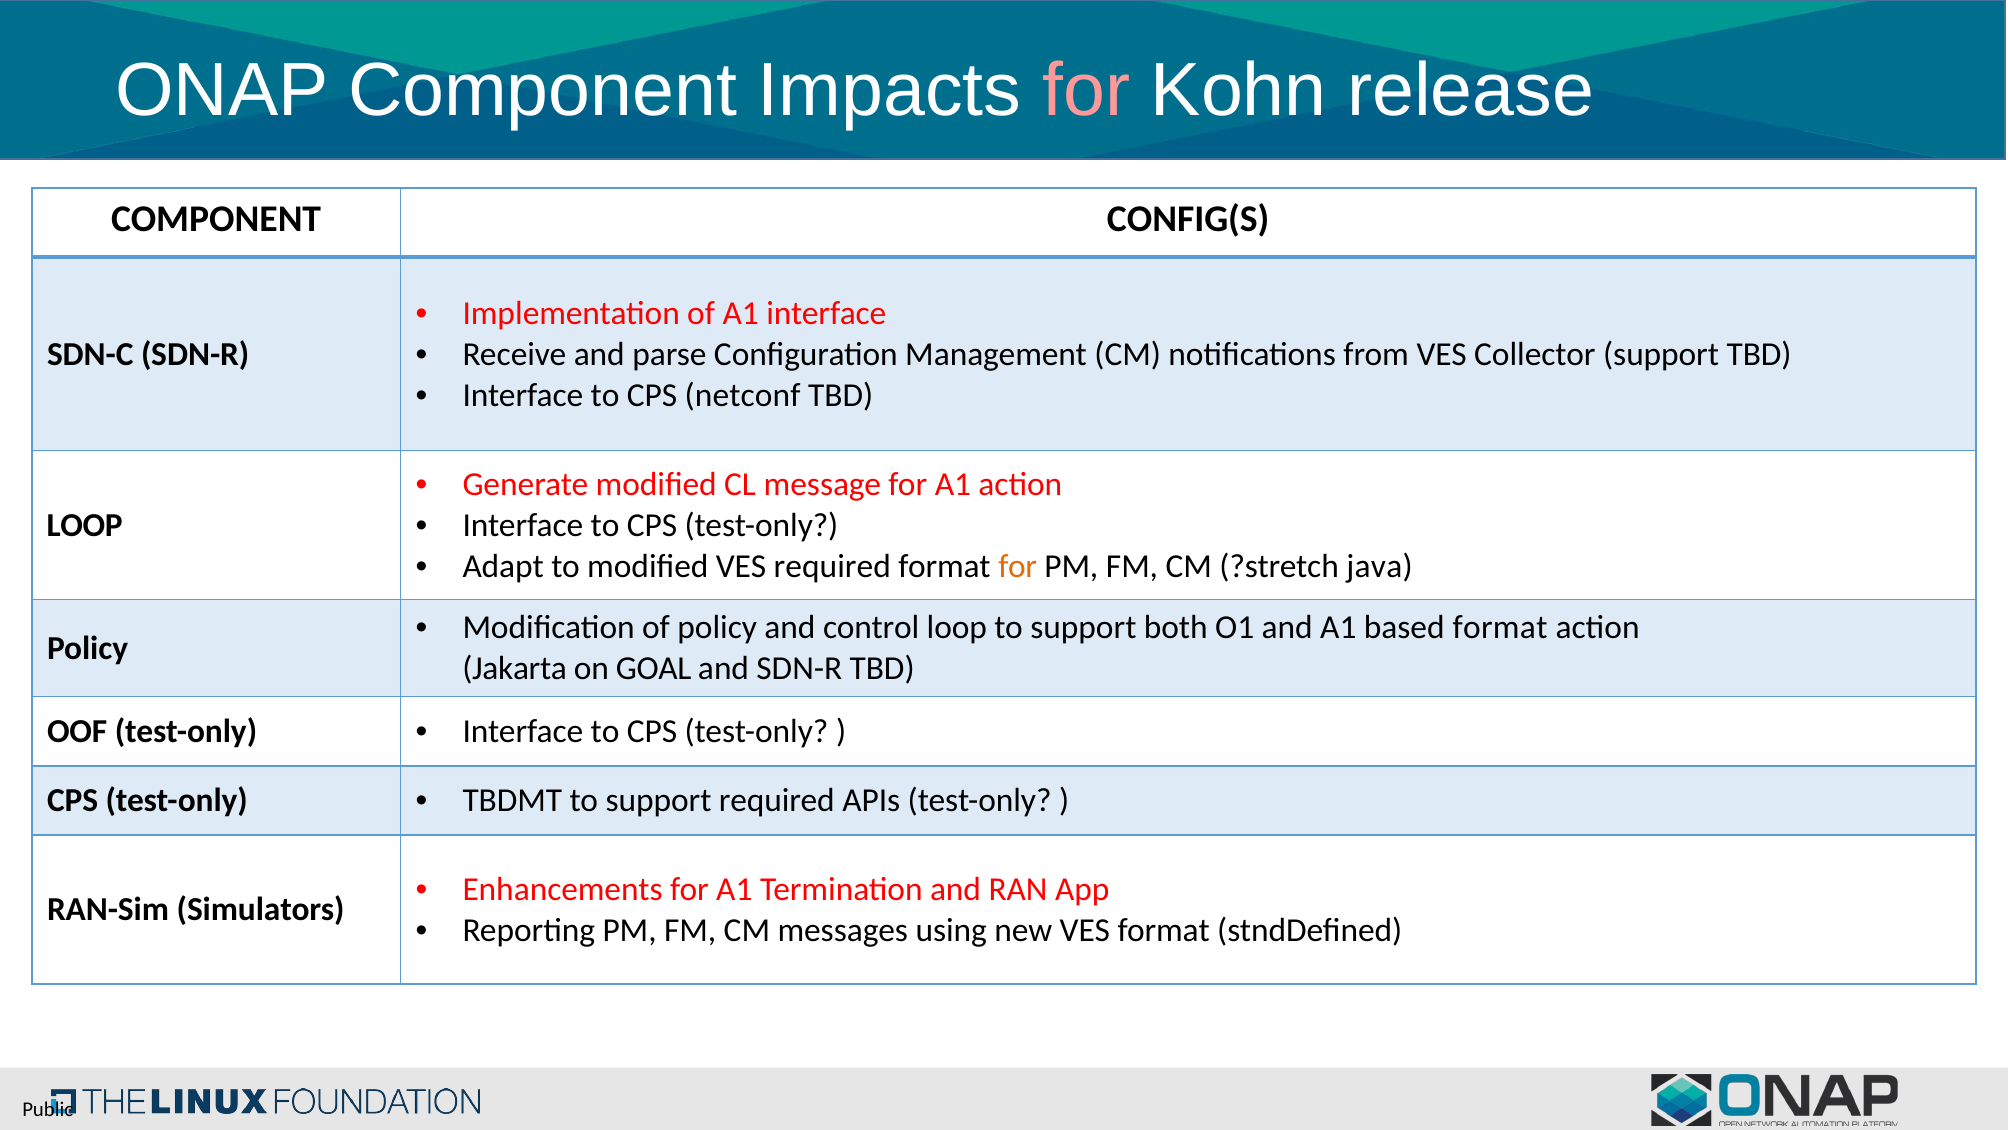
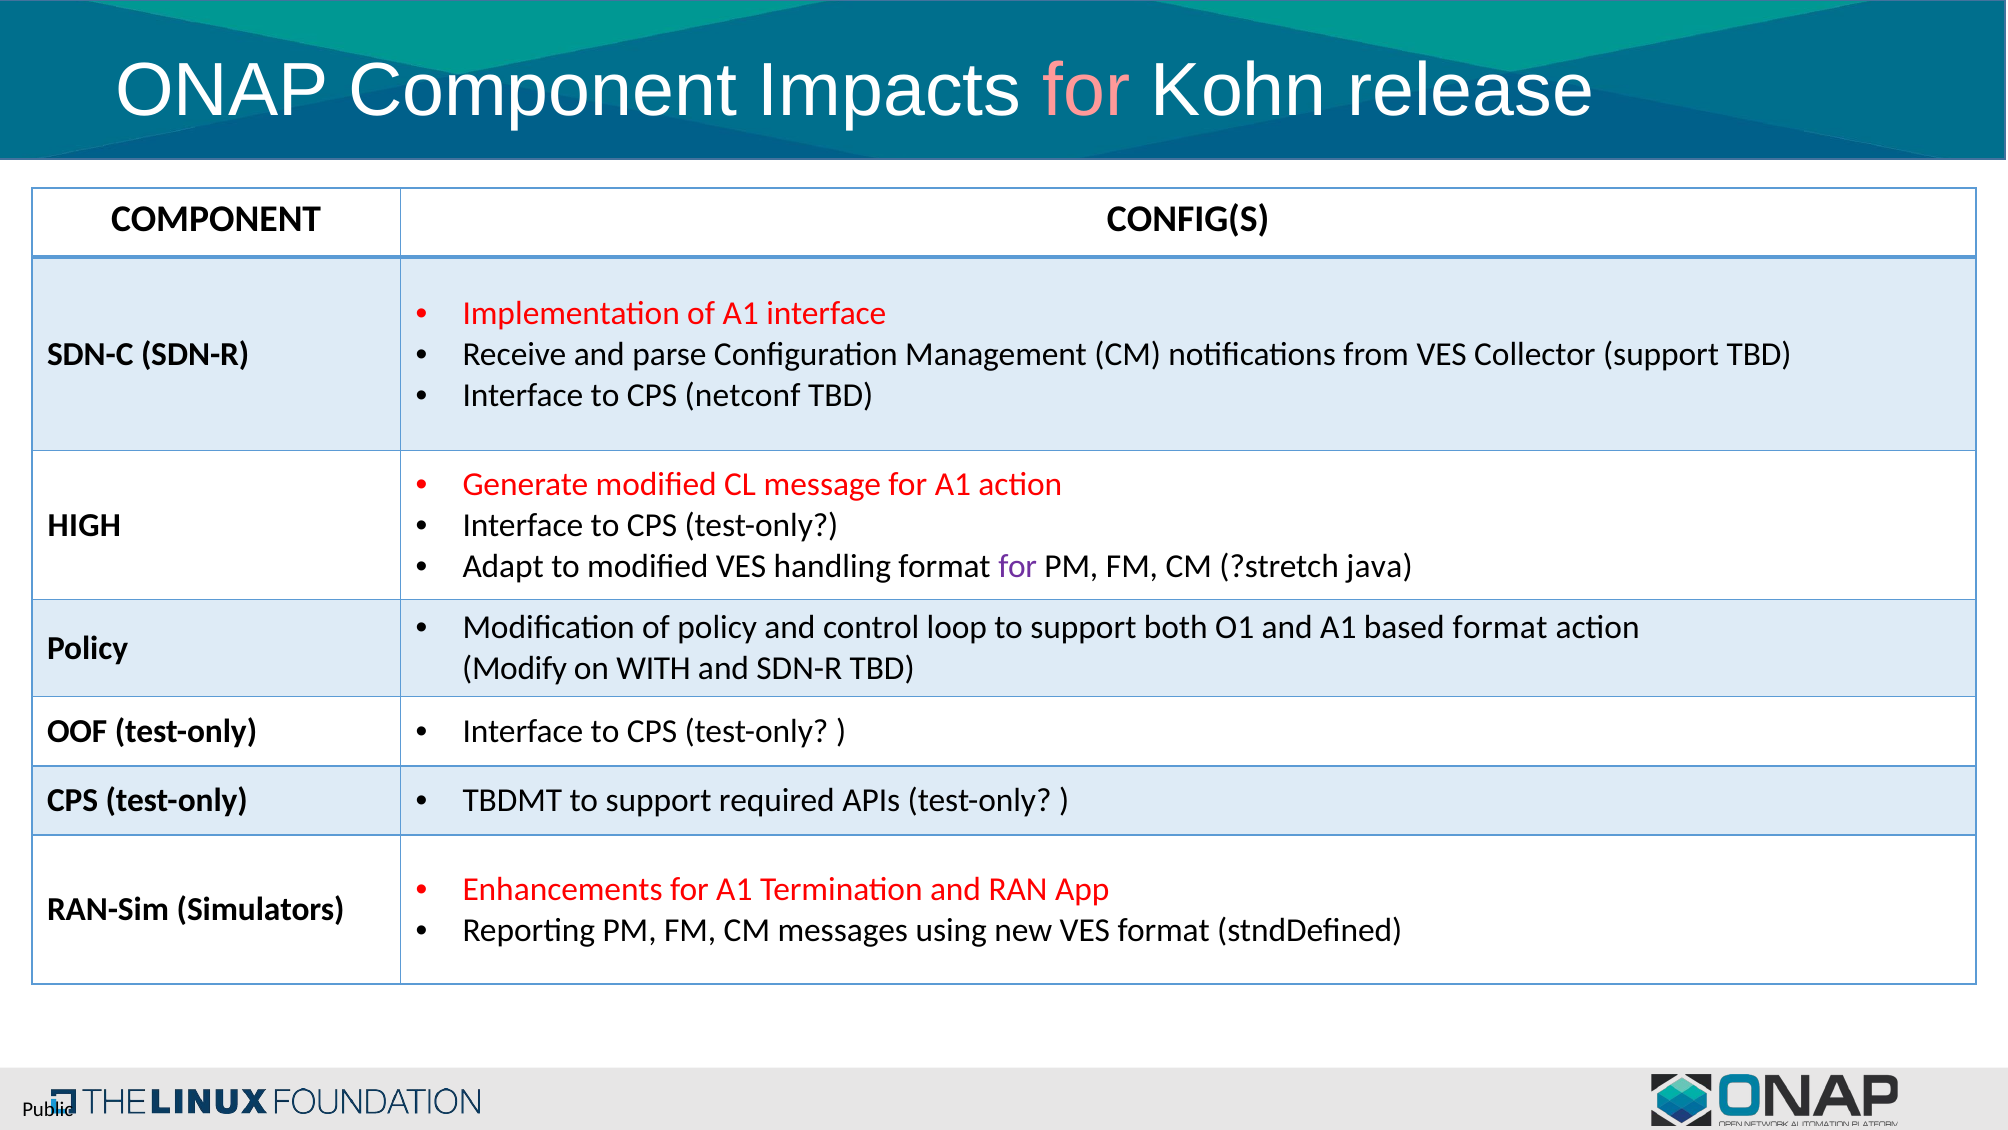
LOOP: LOOP -> HIGH (84, 525)
VES required: required -> handling (832, 566)
for colour: orange -> purple (1018, 566)
Jakarta: Jakarta -> Modify (515, 669)
GOAL: GOAL -> WITH (654, 669)
